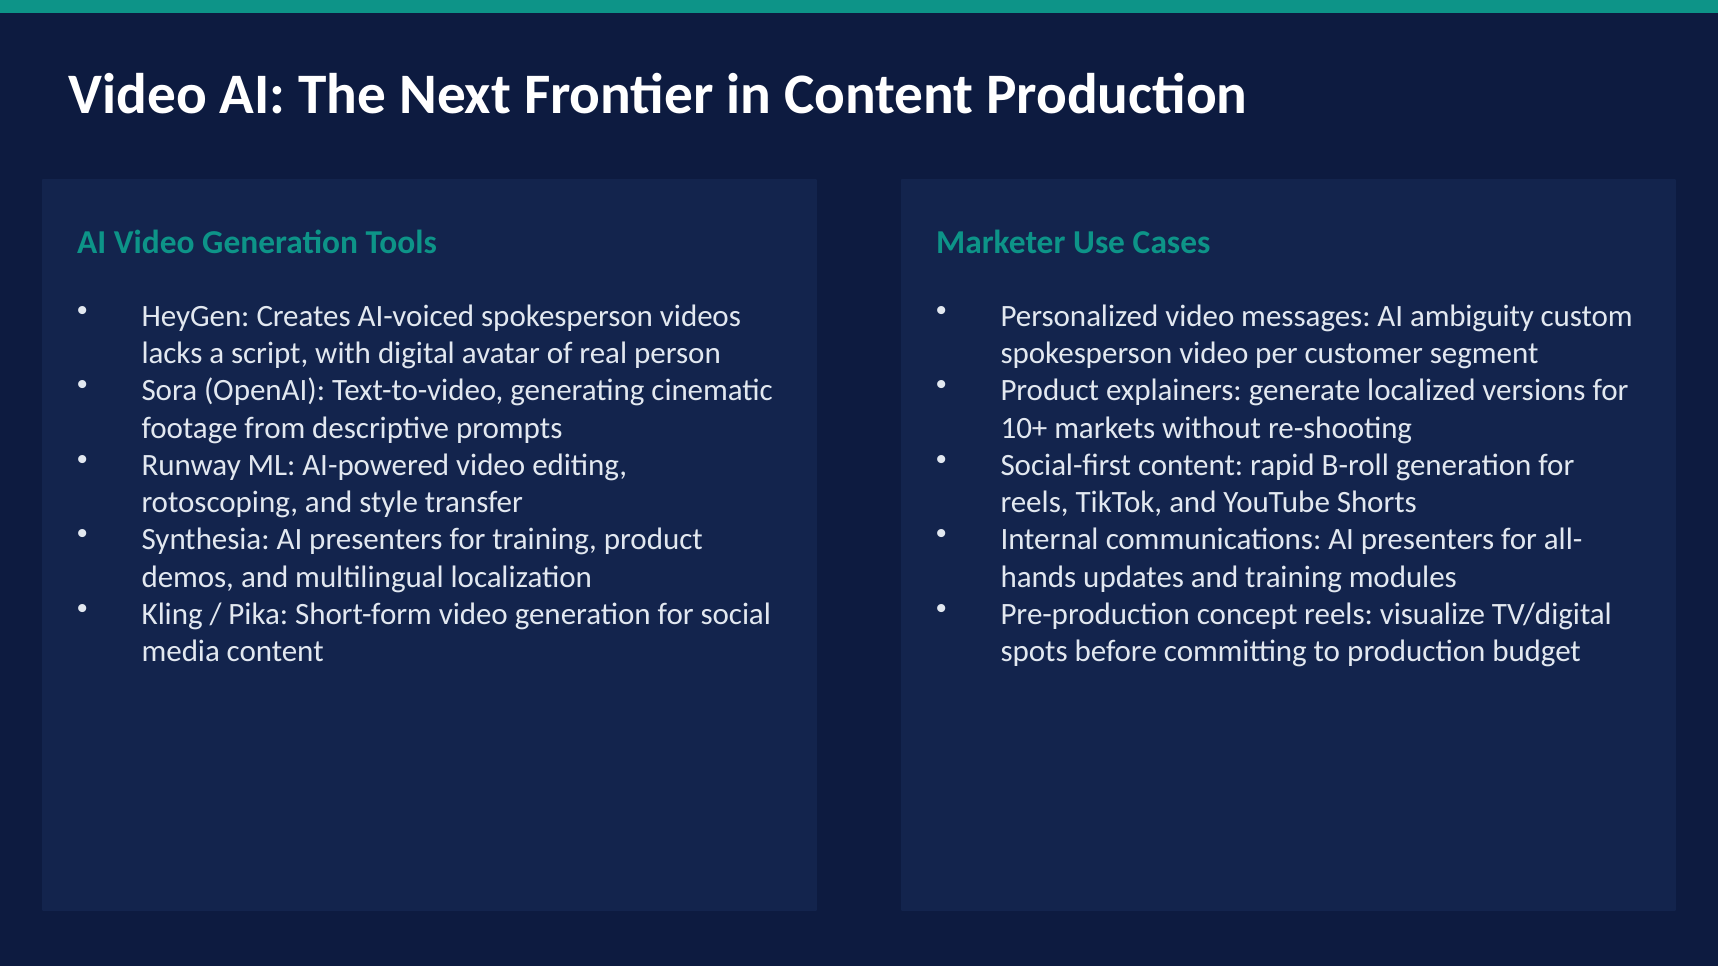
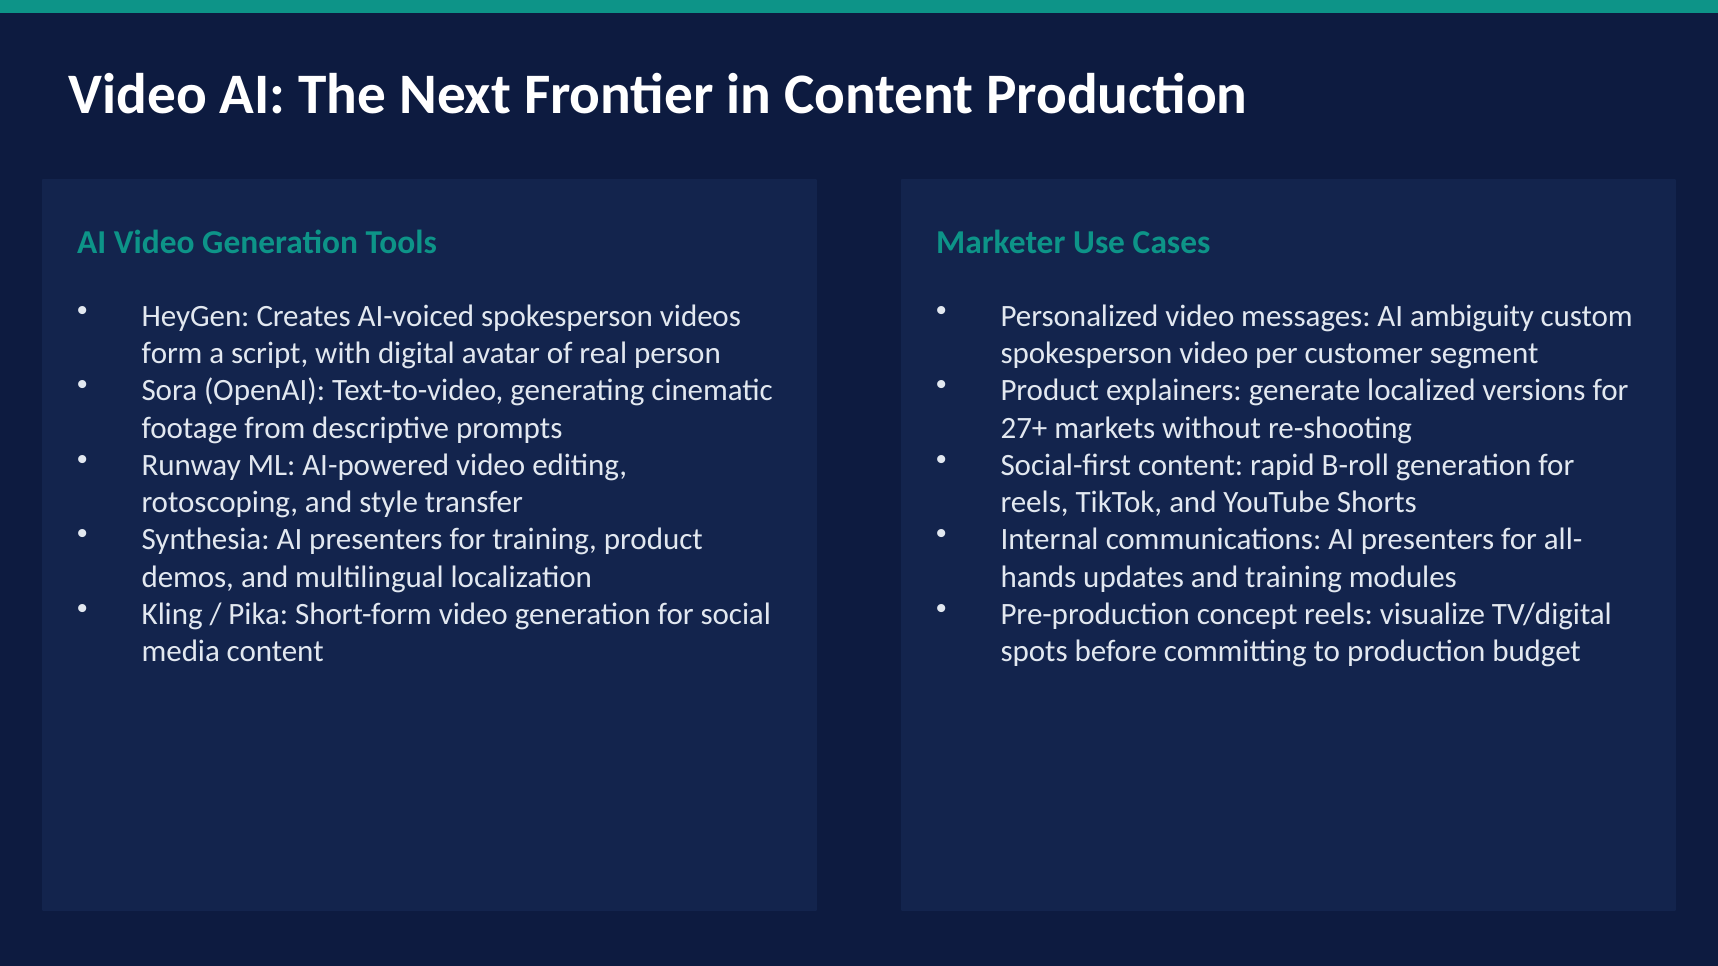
lacks: lacks -> form (172, 354)
10+: 10+ -> 27+ (1024, 428)
